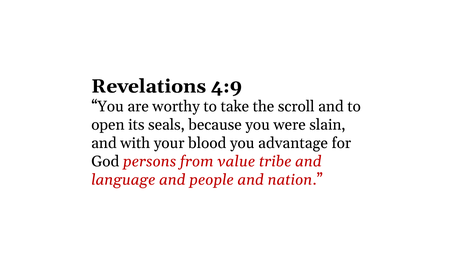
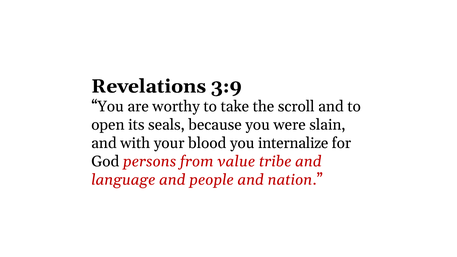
4:9: 4:9 -> 3:9 (226, 86)
advantage: advantage -> internalize (293, 143)
